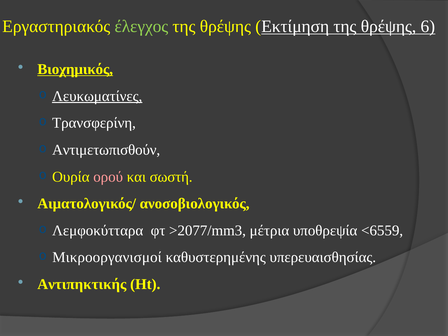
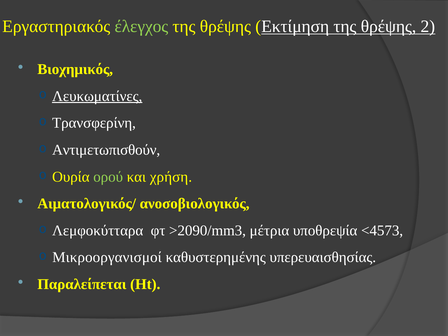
6: 6 -> 2 (428, 26)
Βιοχημικός underline: present -> none (75, 69)
ορού colour: pink -> light green (108, 177)
σωστή: σωστή -> χρήση (171, 177)
>2077/mm3: >2077/mm3 -> >2090/mm3 (208, 230)
<6559: <6559 -> <4573 (382, 230)
Αντιπηκτικής: Αντιπηκτικής -> Παραλείπεται (82, 284)
